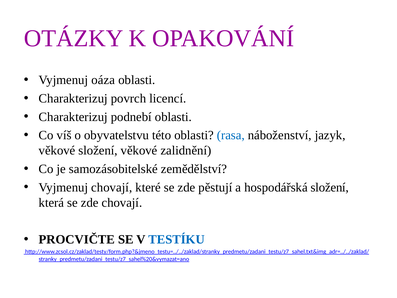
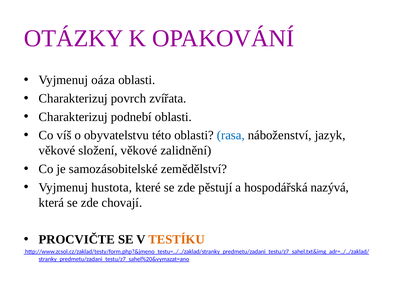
licencí: licencí -> zvířata (168, 98)
Vyjmenuj chovají: chovají -> hustota (112, 187)
hospodářská složení: složení -> nazývá (330, 187)
TESTÍKU colour: blue -> orange (177, 239)
